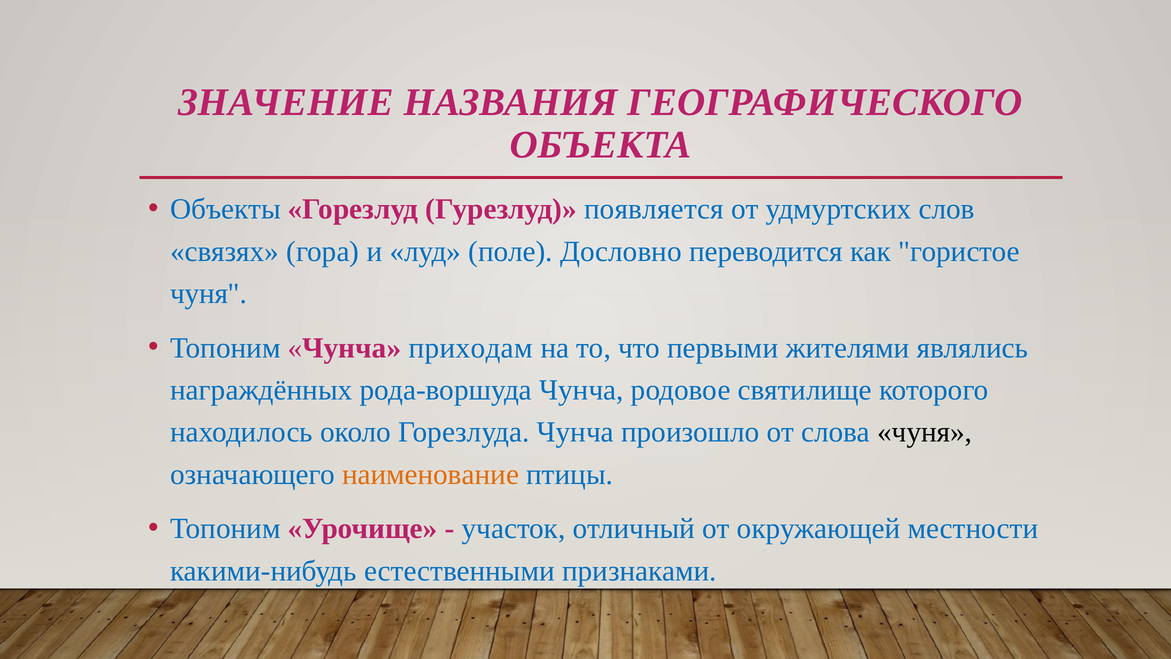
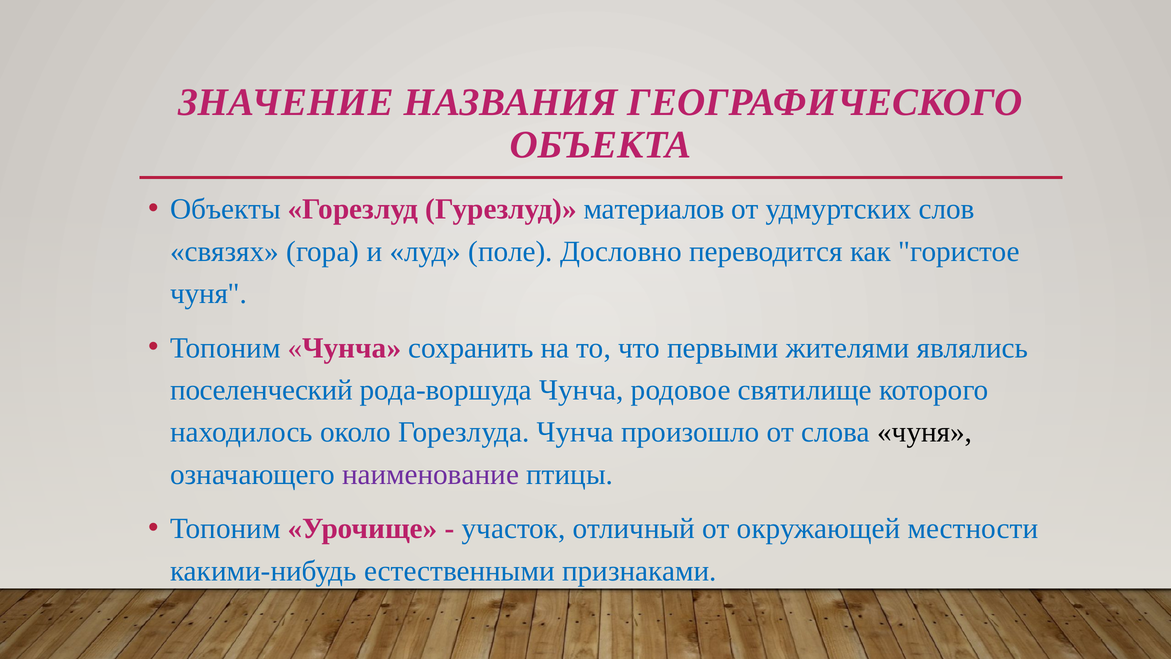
появляется: появляется -> материалов (654, 209)
приходам: приходам -> сохранить (471, 348)
награждённых: награждённых -> поселенческий (261, 390)
наименование colour: orange -> purple (431, 474)
